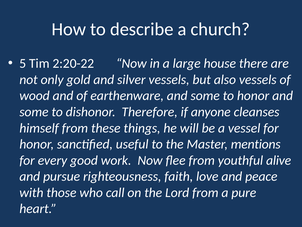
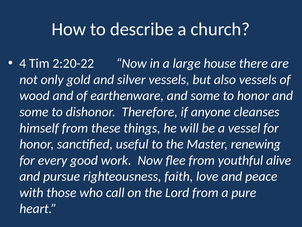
5: 5 -> 4 (23, 63)
mentions: mentions -> renewing (256, 144)
